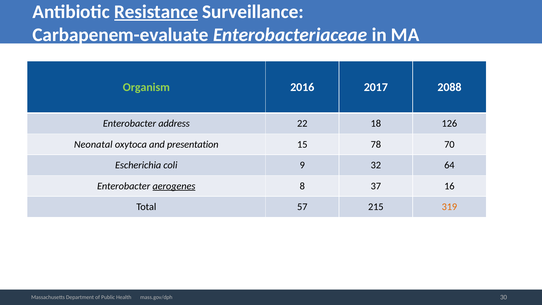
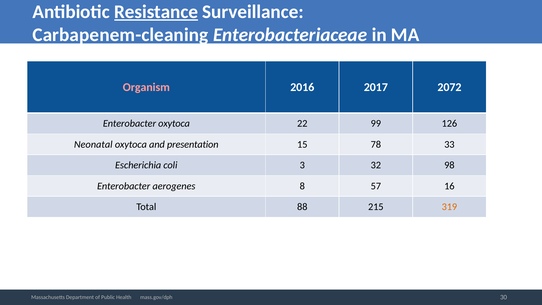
Carbapenem-evaluate: Carbapenem-evaluate -> Carbapenem-cleaning (120, 35)
Organism colour: light green -> pink (146, 87)
2088: 2088 -> 2072 (449, 87)
Enterobacter address: address -> oxytoca (174, 123)
18: 18 -> 99 (376, 123)
70: 70 -> 33 (449, 144)
9: 9 -> 3 (302, 165)
64: 64 -> 98 (449, 165)
aerogenes underline: present -> none (174, 186)
37: 37 -> 57 (376, 186)
57: 57 -> 88 (302, 207)
